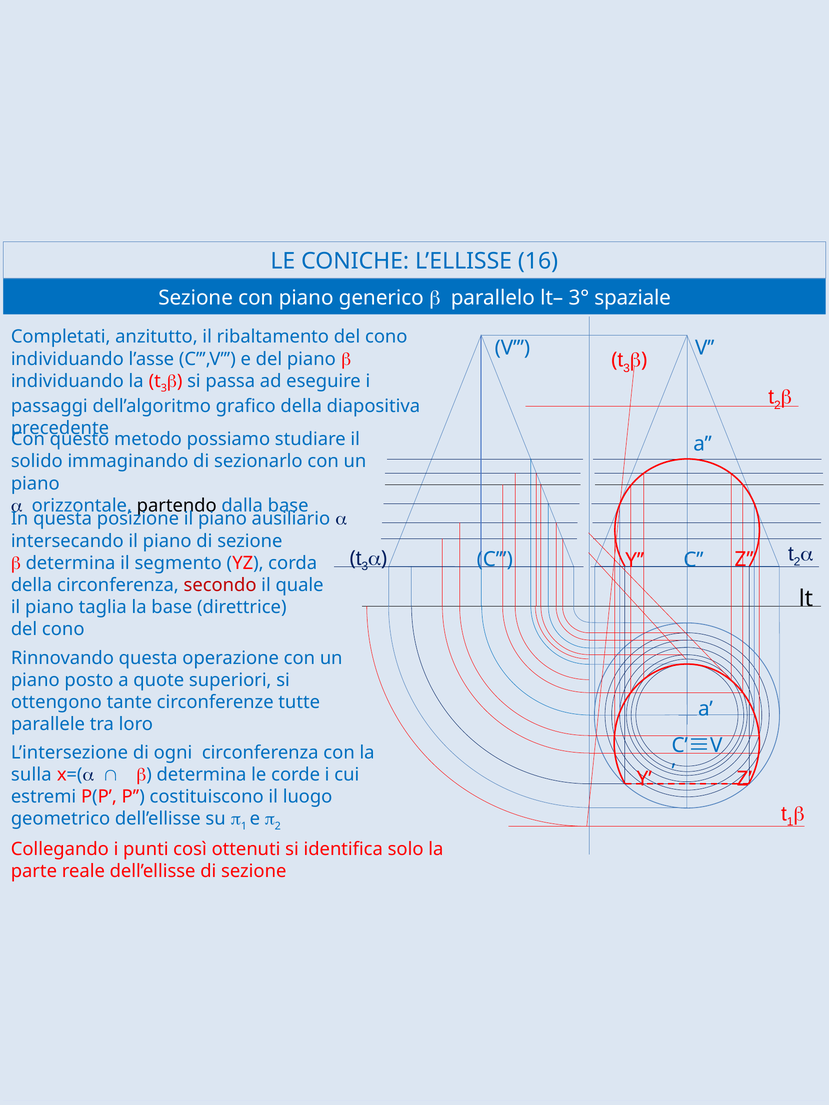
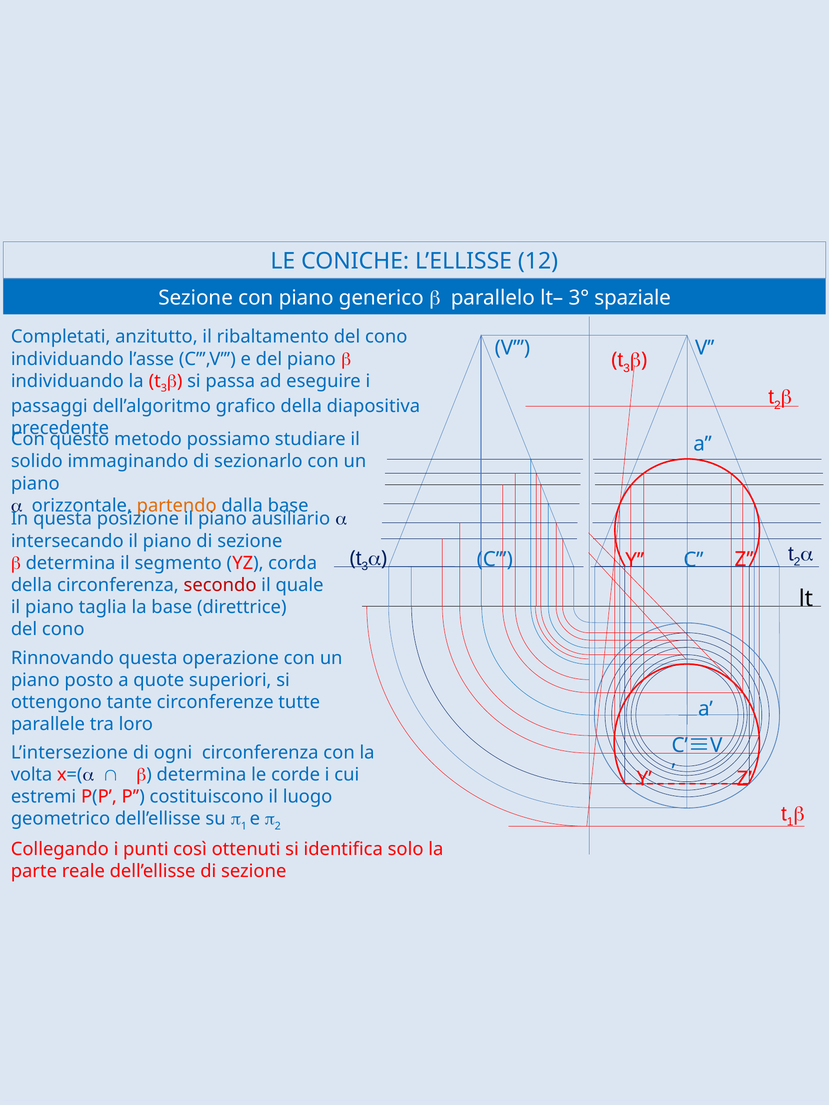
16: 16 -> 12 (538, 261)
partendo colour: black -> orange (177, 506)
sulla: sulla -> volta (32, 775)
